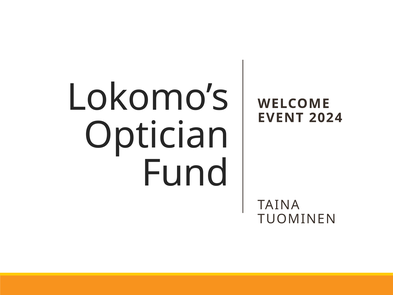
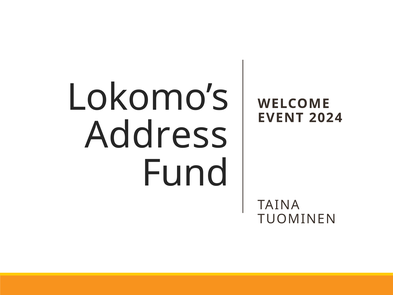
Optician: Optician -> Address (156, 135)
